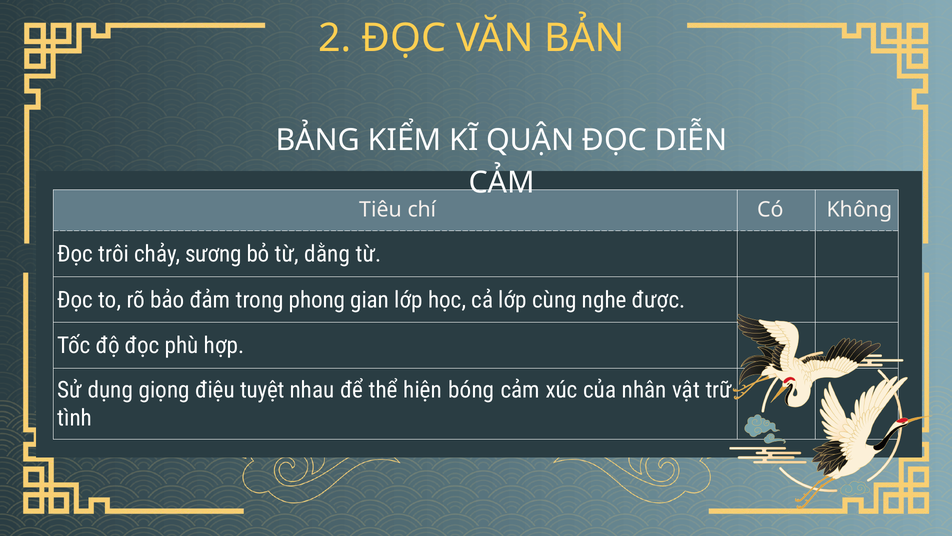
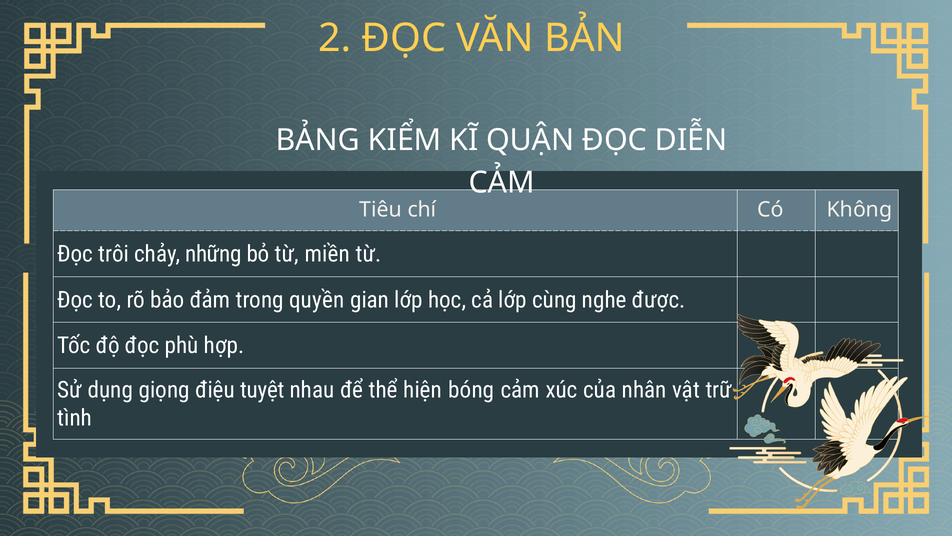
sương: sương -> những (213, 254)
dằng: dằng -> miền (327, 254)
phong: phong -> quyền (317, 300)
